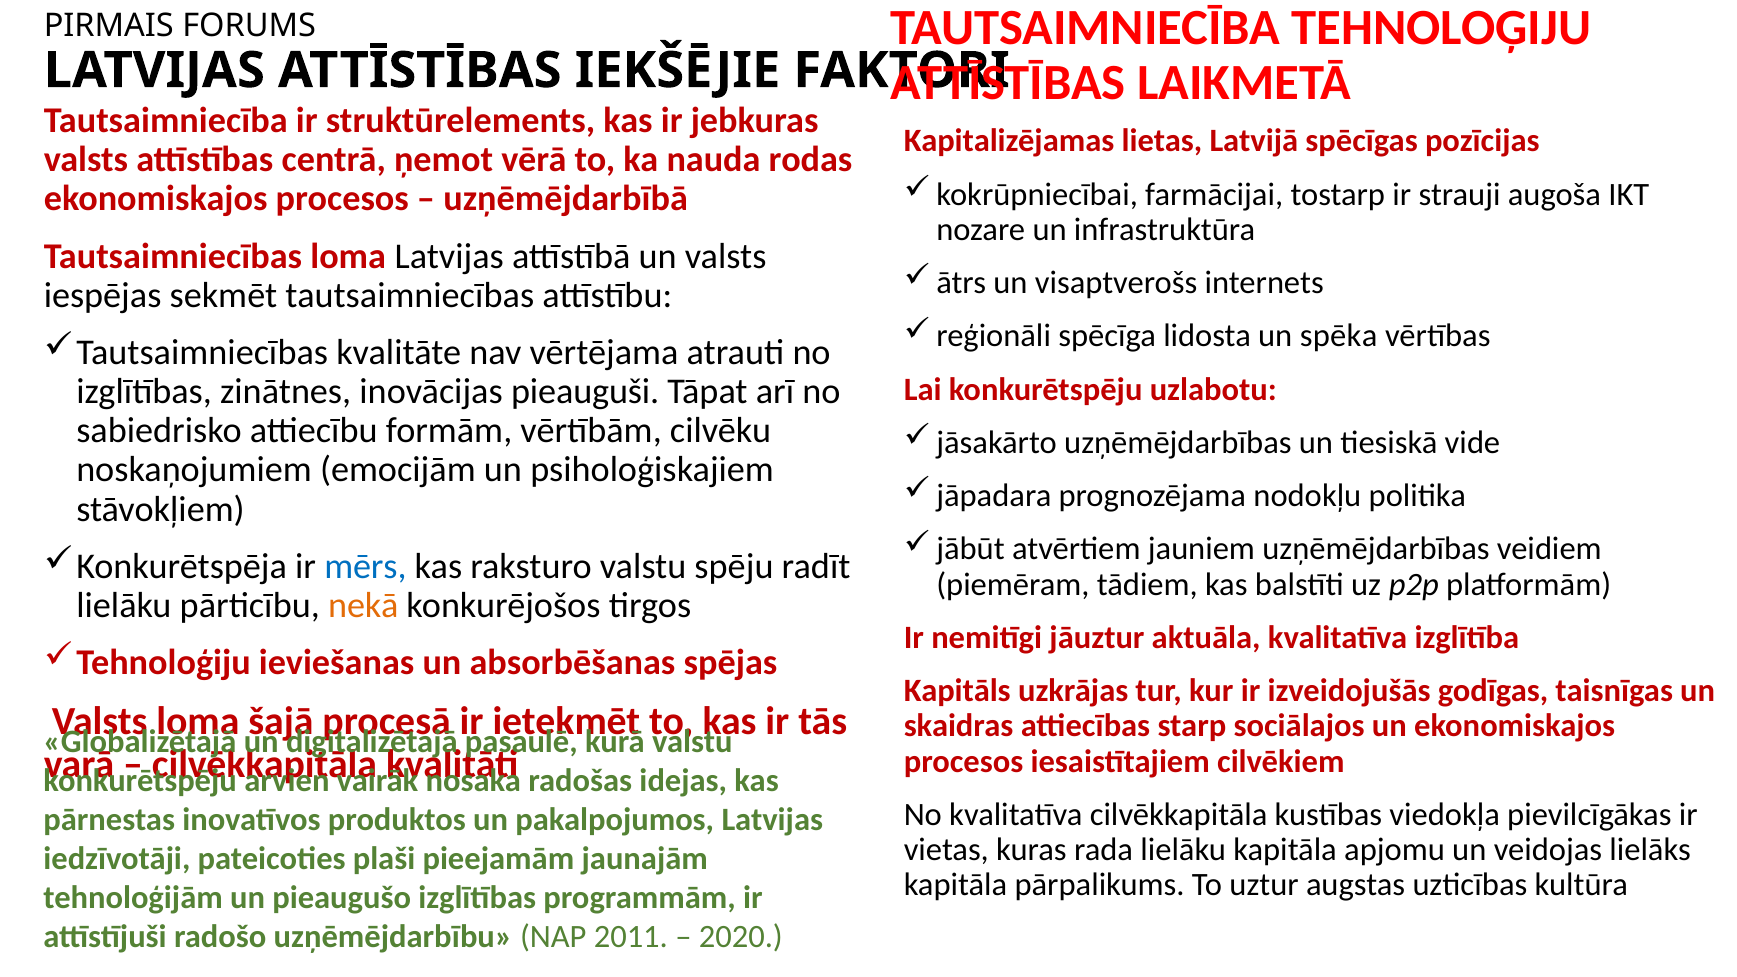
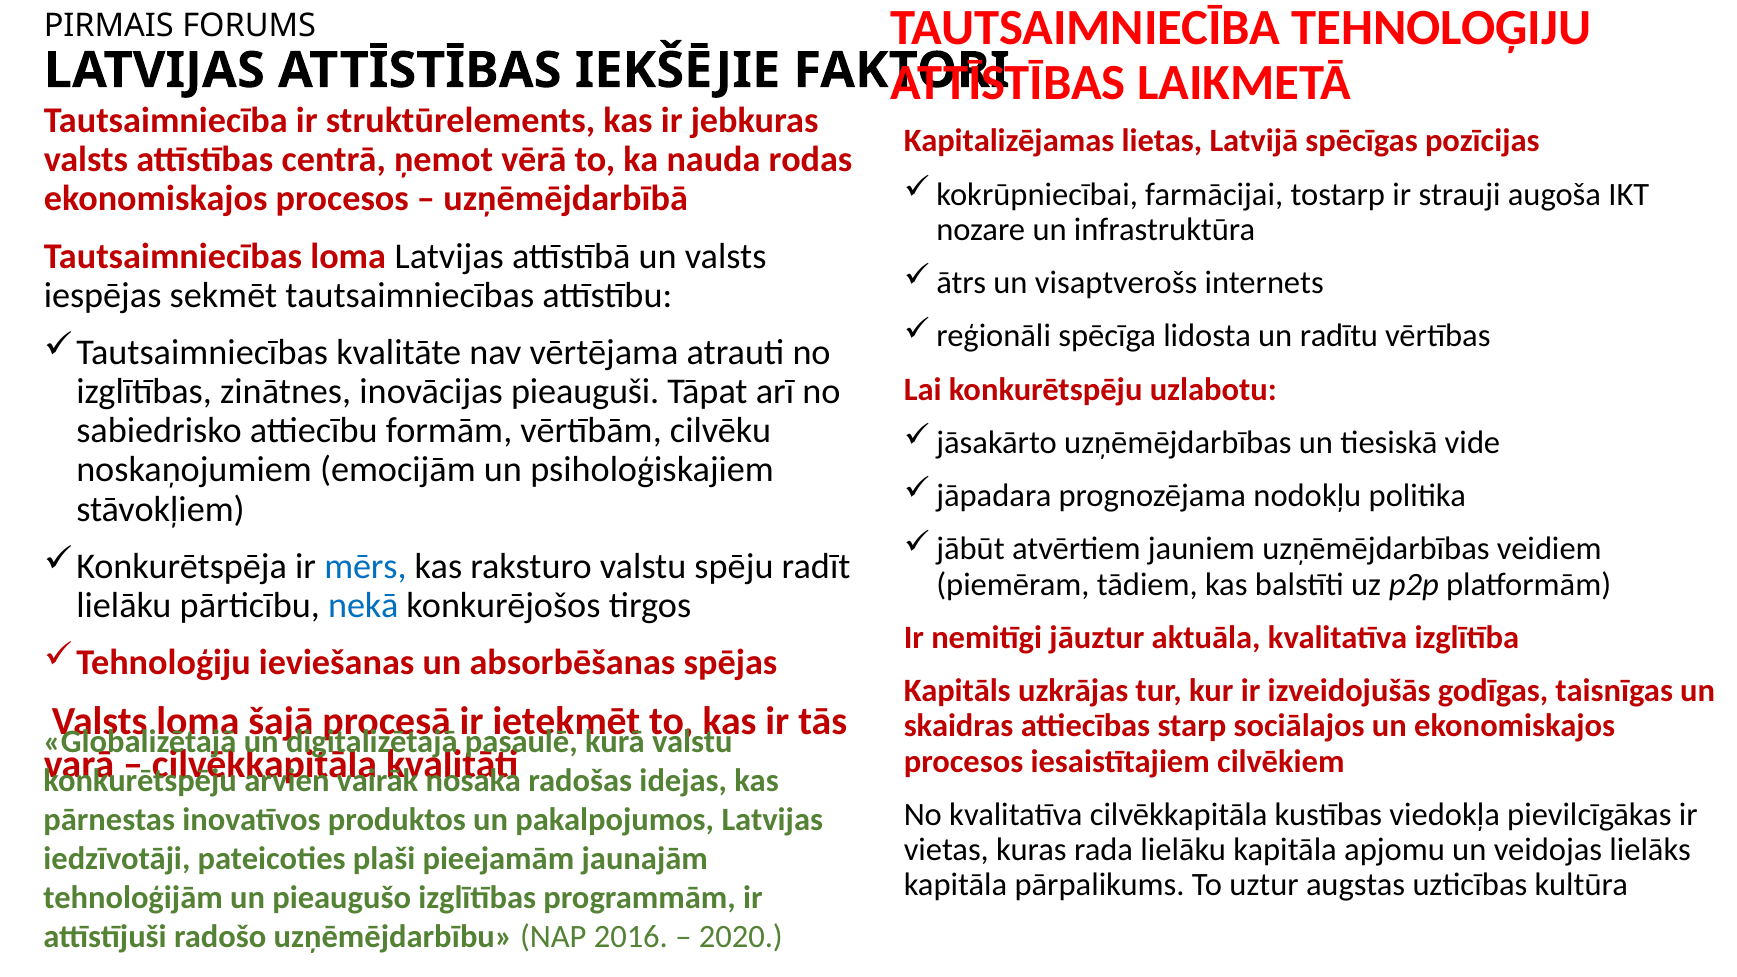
spēka: spēka -> radītu (1339, 336)
nekā colour: orange -> blue (363, 606)
2011: 2011 -> 2016 (631, 937)
